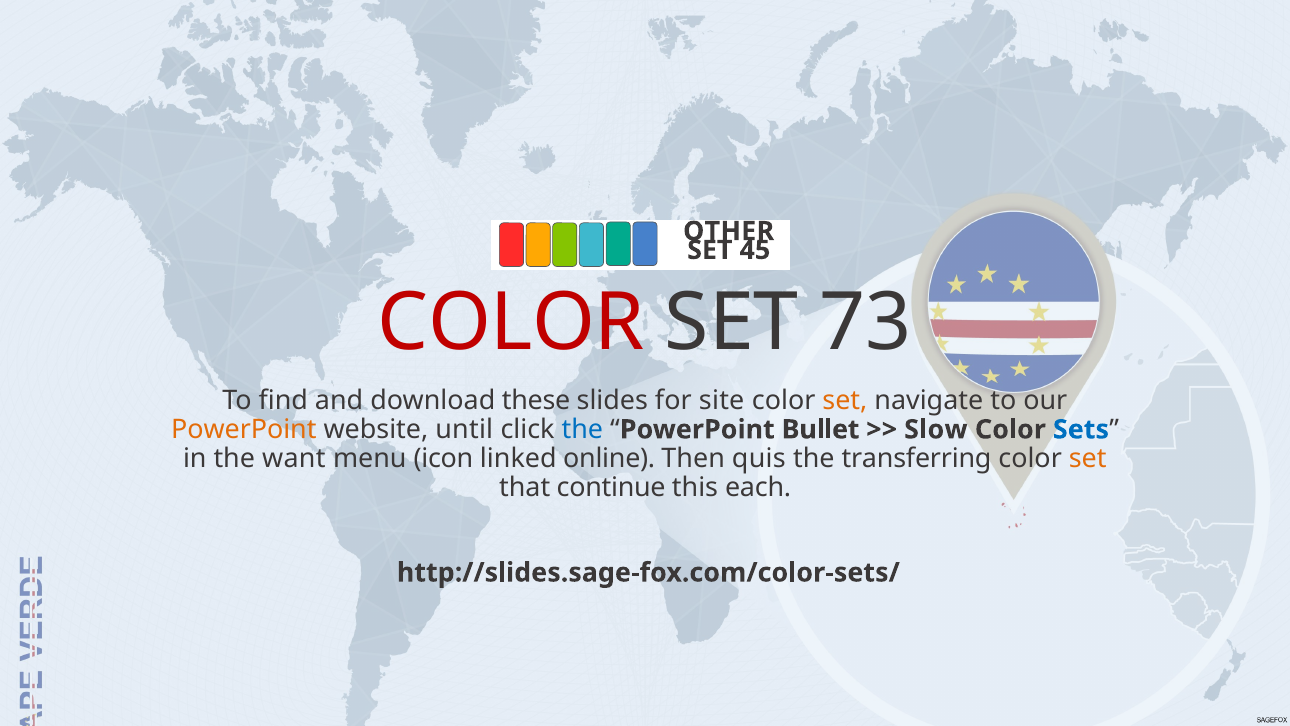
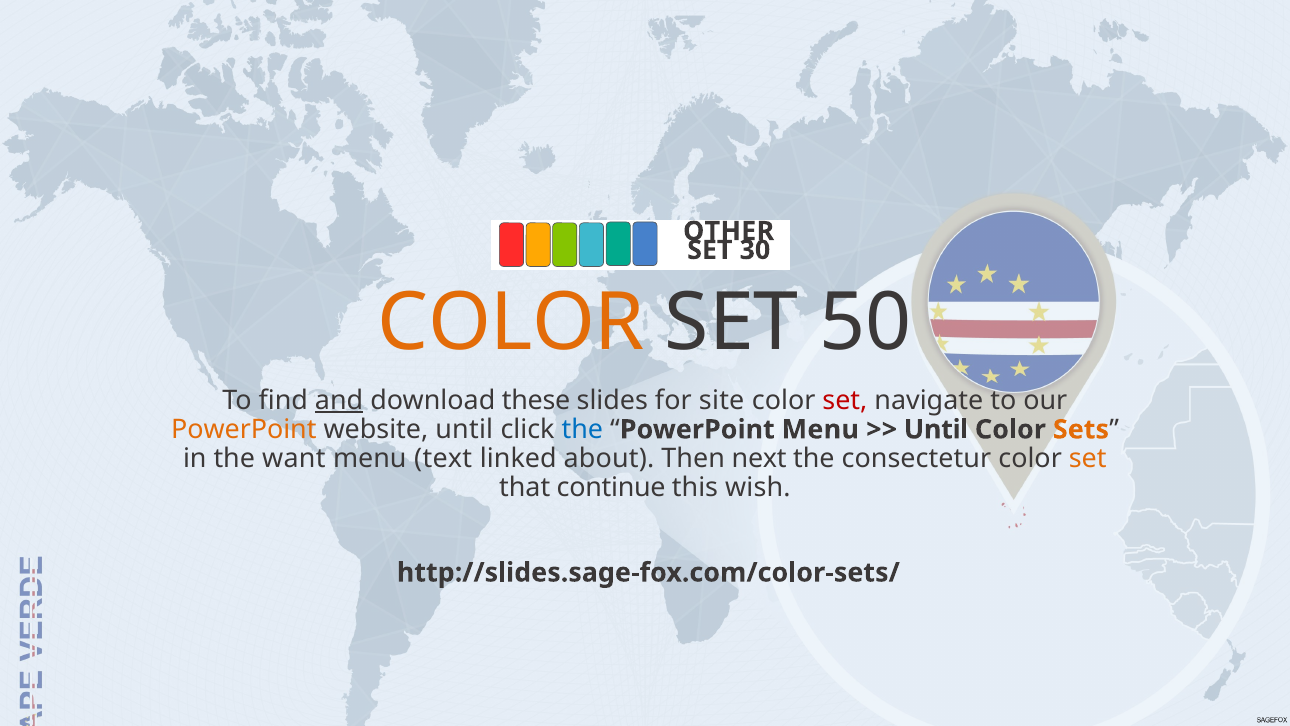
45: 45 -> 30 (755, 250)
COLOR colour: red -> orange (511, 322)
73: 73 -> 50 (866, 322)
and underline: none -> present (339, 400)
set colour: orange -> red (845, 400)
PowerPoint Bullet: Bullet -> Menu (820, 429)
Slow: Slow -> Until (936, 429)
Sets colour: blue -> orange (1081, 429)
icon: icon -> text (443, 458)
online: online -> about (609, 458)
quis: quis -> next (759, 458)
transferring: transferring -> consectetur (916, 458)
each: each -> wish (758, 487)
